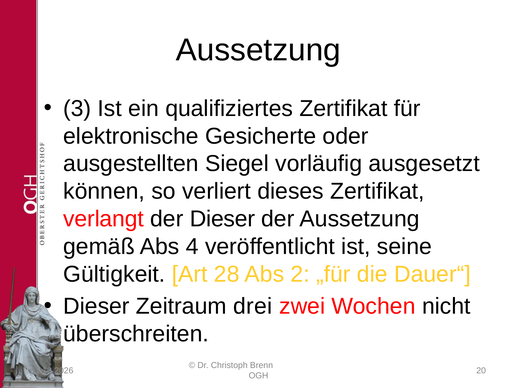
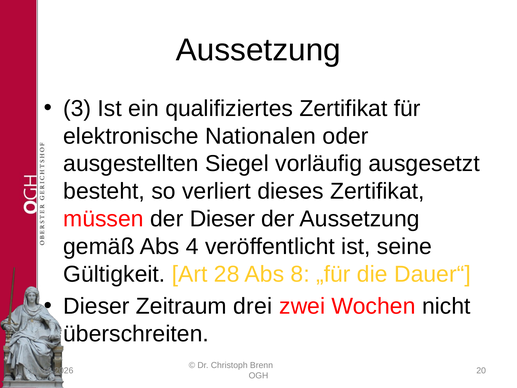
Gesicherte: Gesicherte -> Nationalen (261, 136)
können: können -> besteht (104, 191)
verlangt: verlangt -> müssen (103, 219)
2: 2 -> 8 (300, 274)
